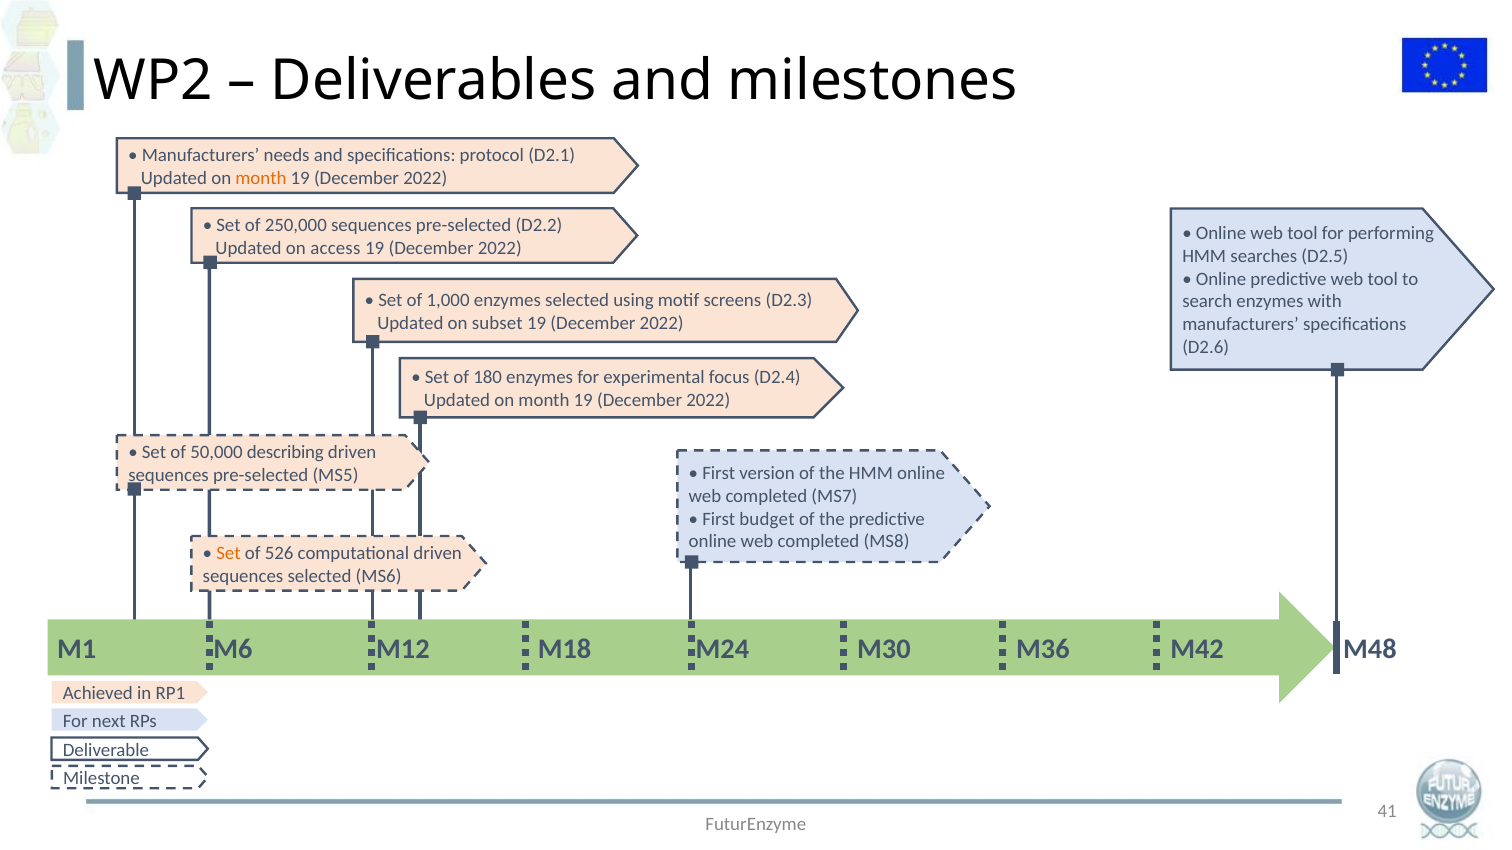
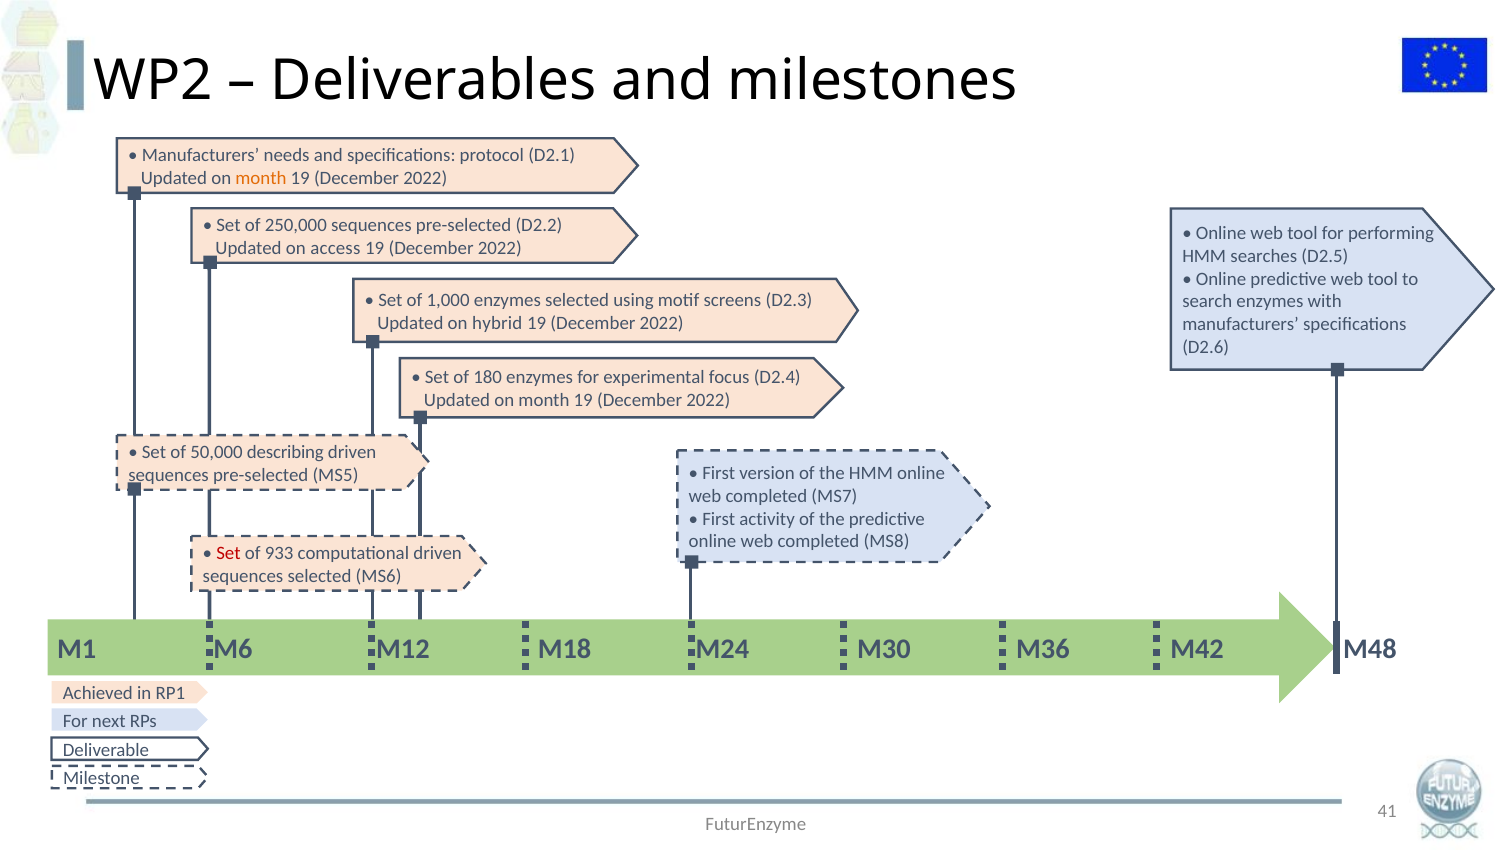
subset: subset -> hybrid (497, 323)
budget: budget -> activity (767, 519)
Set colour: orange -> red (228, 554)
526: 526 -> 933 (279, 554)
